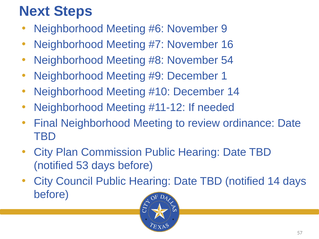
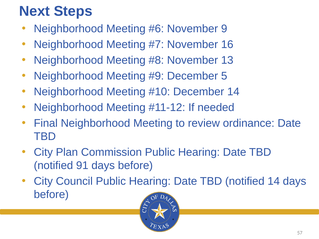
54: 54 -> 13 (227, 60)
1: 1 -> 5 (224, 76)
53: 53 -> 91 (82, 166)
